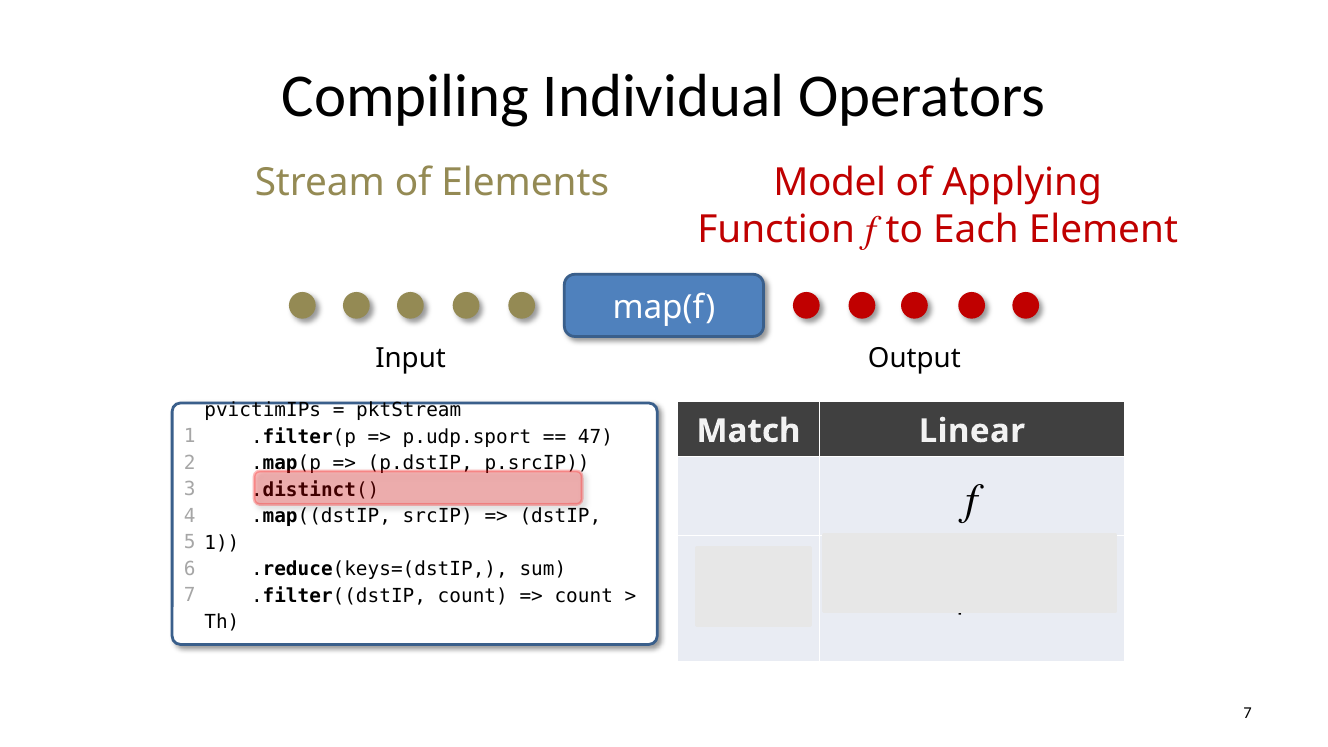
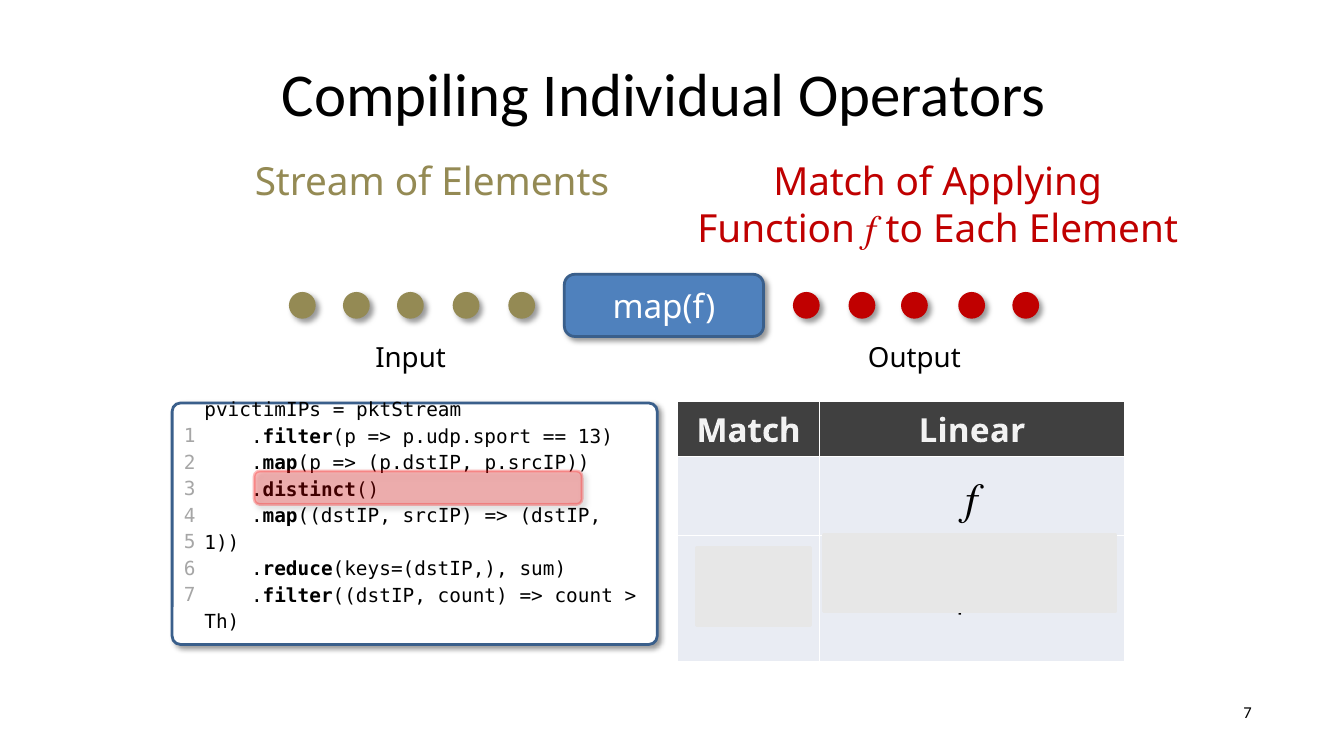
Elements Model: Model -> Match (830, 183)
47: 47 -> 13 (595, 437)
